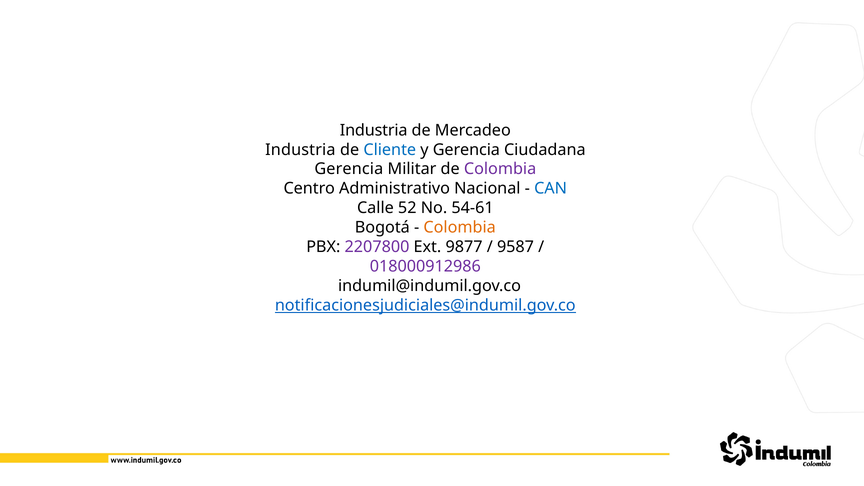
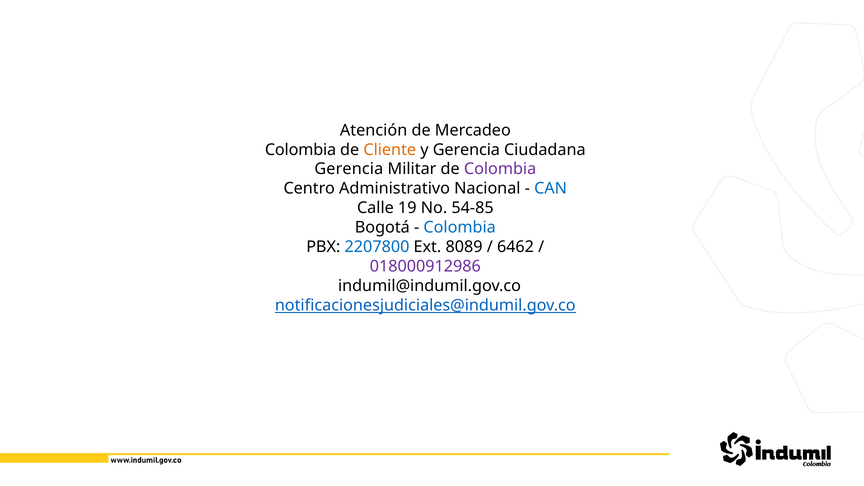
Industria: Industria -> Atención (374, 130)
Industria: Industria -> Colombia (301, 150)
Cliente colour: blue -> orange (390, 150)
52: 52 -> 19 (407, 208)
54-61: 54-61 -> 54-85 (473, 208)
Colombia colour: orange -> blue (460, 227)
2207800 colour: purple -> blue (377, 247)
9877: 9877 -> 8089 (464, 247)
9587: 9587 -> 6462 (516, 247)
